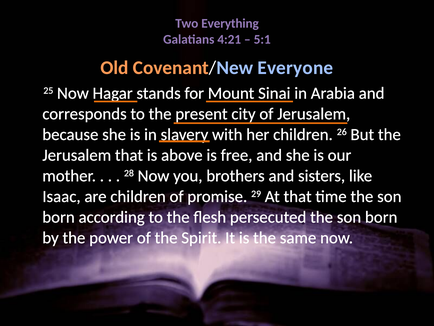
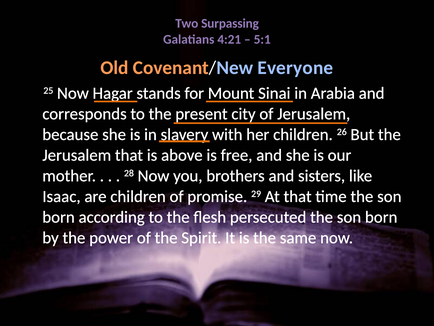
Everything: Everything -> Surpassing (230, 23)
